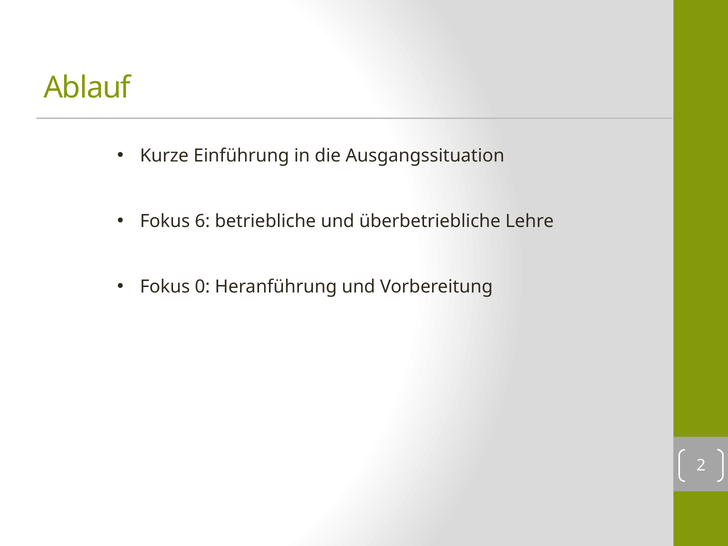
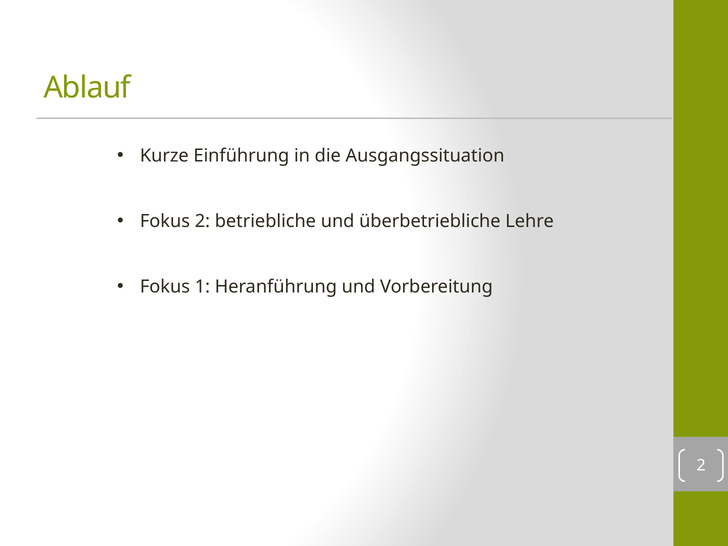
Fokus 6: 6 -> 2 (202, 221)
0: 0 -> 1 (202, 287)
